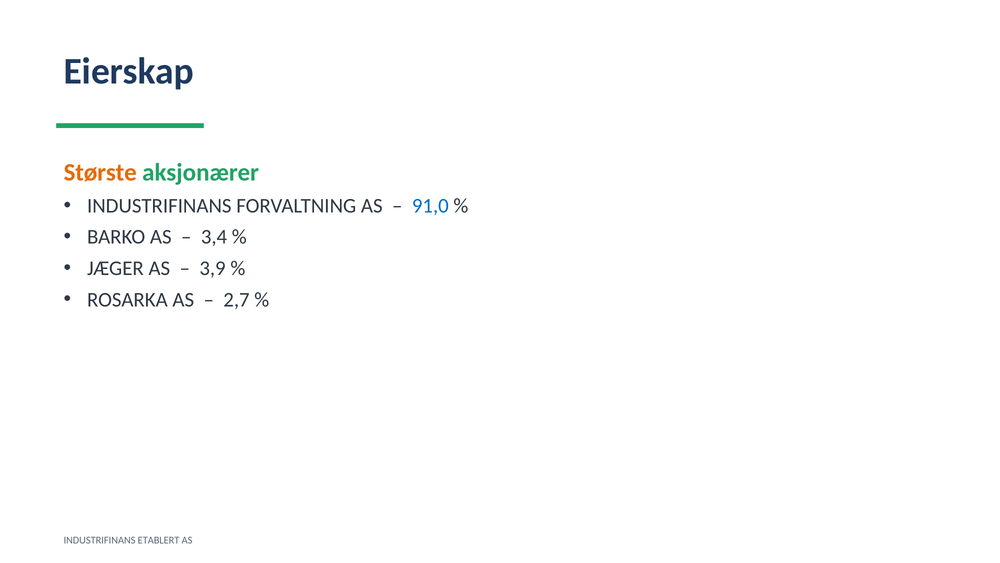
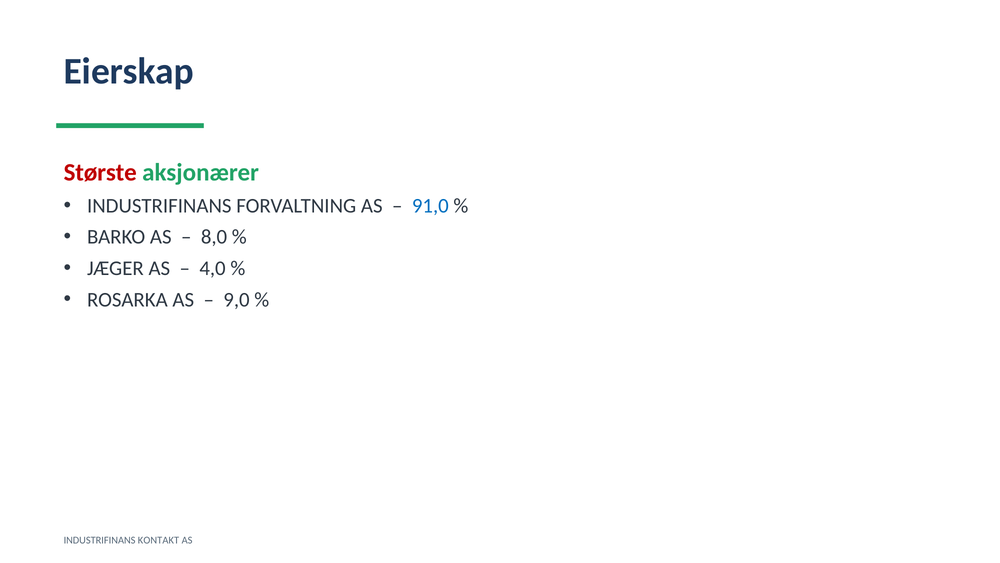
Største colour: orange -> red (100, 172)
3,4: 3,4 -> 8,0 (214, 237)
3,9: 3,9 -> 4,0 (213, 268)
2,7: 2,7 -> 9,0 (237, 299)
ETABLERT: ETABLERT -> KONTAKT (158, 540)
